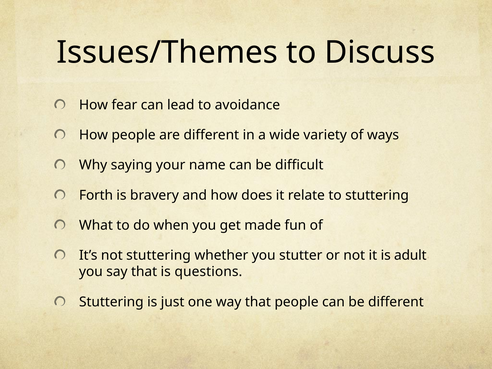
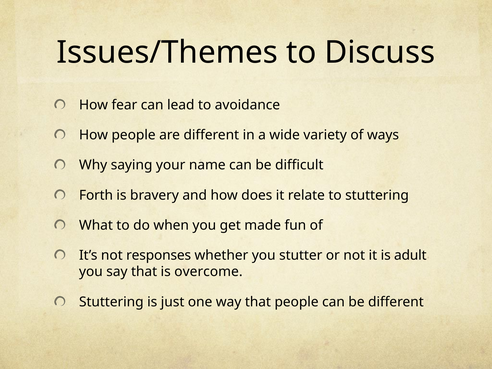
not stuttering: stuttering -> responses (159, 255)
questions: questions -> overcome (208, 272)
